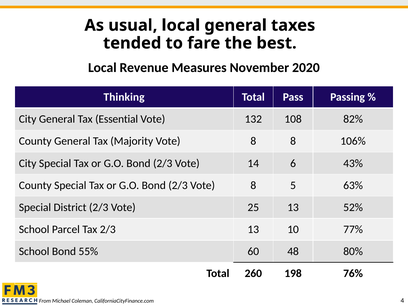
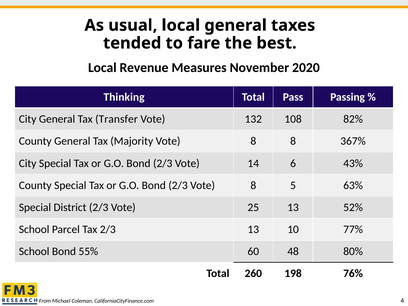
Essential: Essential -> Transfer (116, 119)
106%: 106% -> 367% (353, 141)
